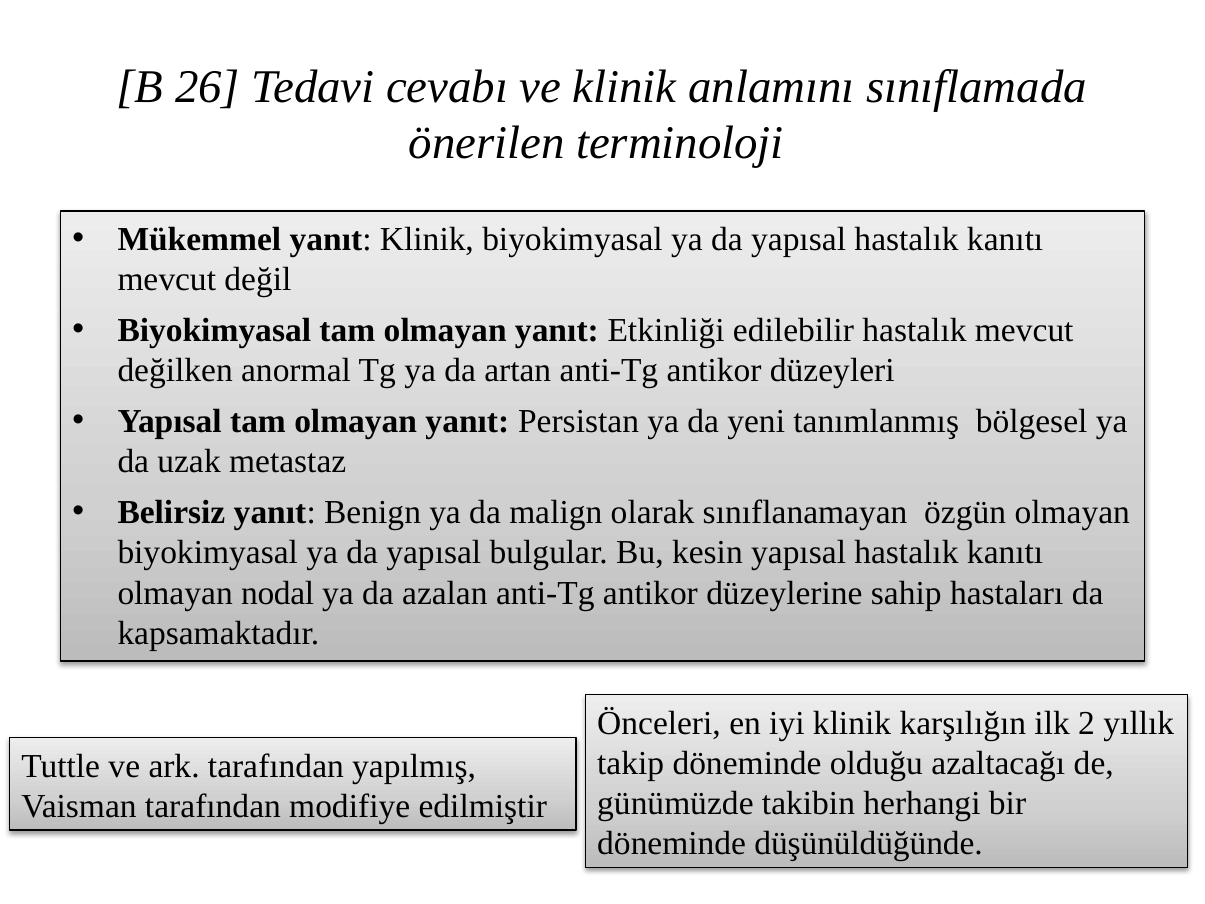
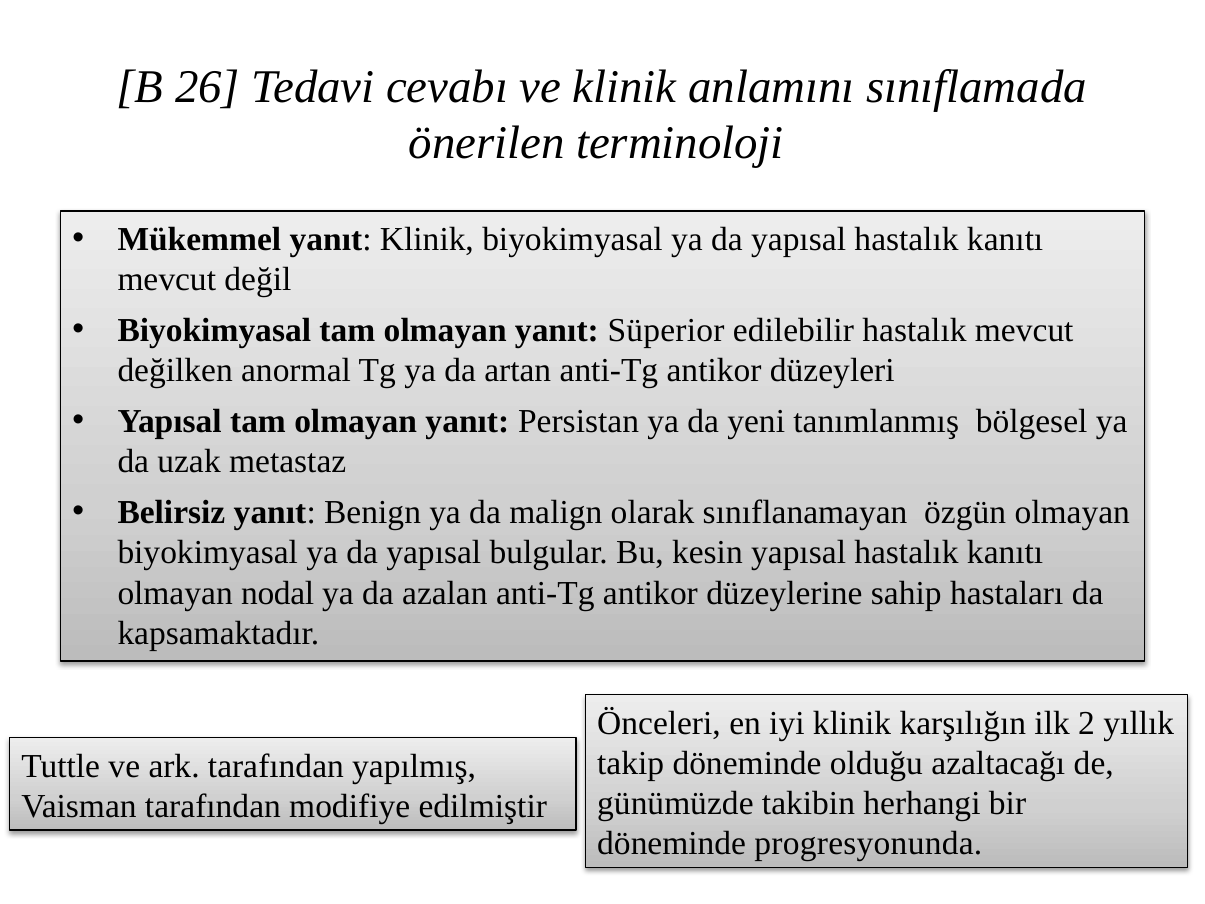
Etkinliği: Etkinliği -> Süperior (666, 330)
düşünüldüğünde: düşünüldüğünde -> progresyonunda (868, 843)
